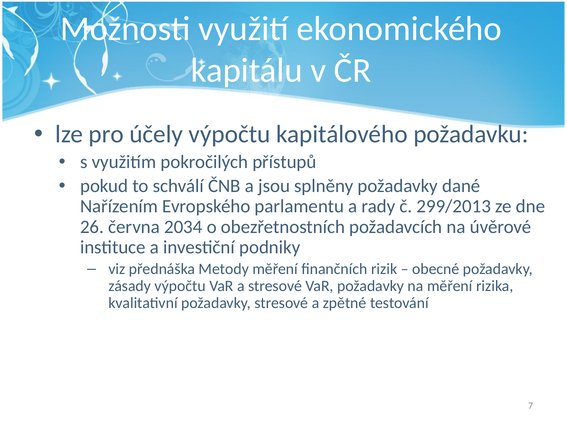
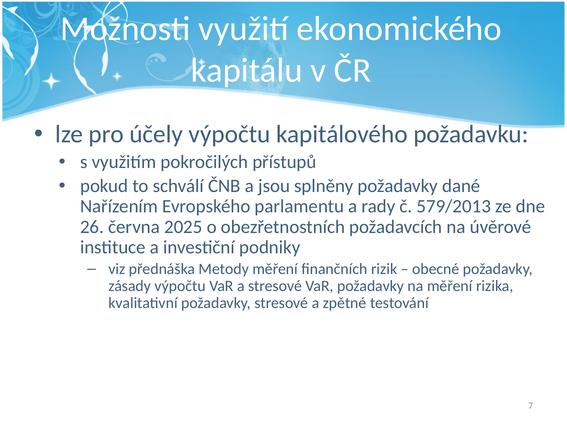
299/2013: 299/2013 -> 579/2013 (454, 207)
2034: 2034 -> 2025 (183, 227)
